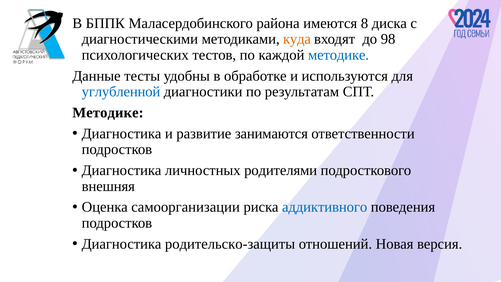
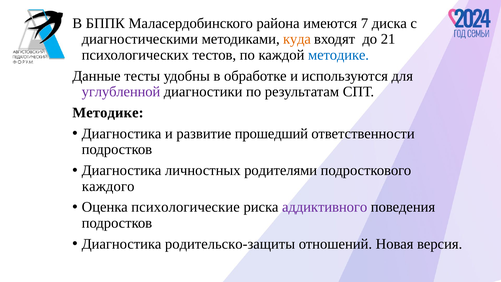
8: 8 -> 7 (365, 23)
98: 98 -> 21 (388, 39)
углубленной colour: blue -> purple (121, 92)
занимаются: занимаются -> прошедший (271, 134)
внешняя: внешняя -> каждого (108, 186)
самоорганизации: самоорганизации -> психологические (186, 207)
аддиктивного colour: blue -> purple (325, 207)
